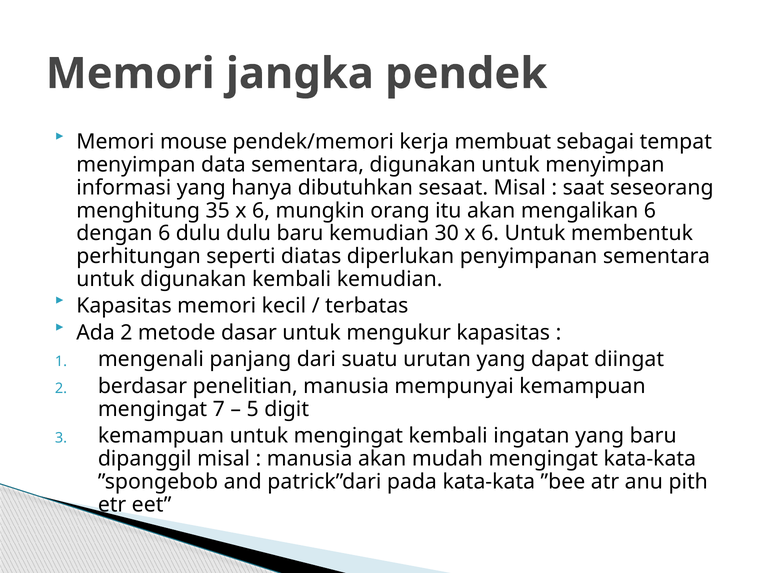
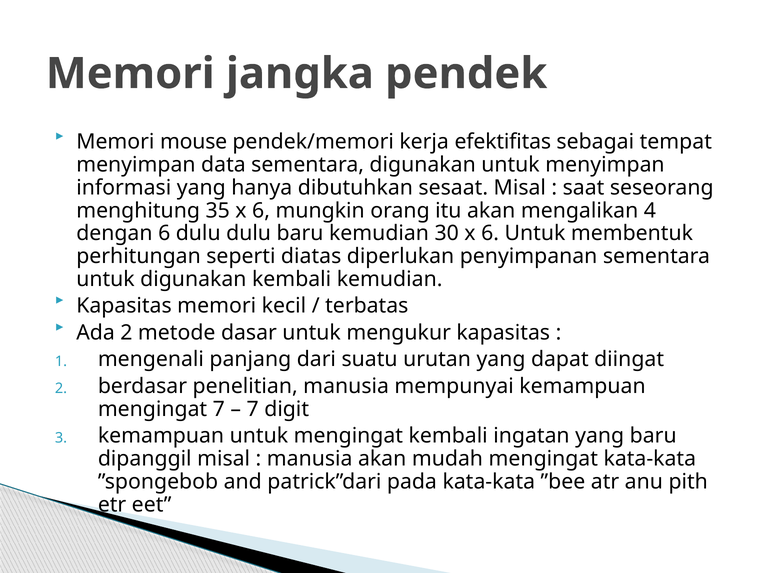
membuat: membuat -> efektifitas (503, 142)
mengalikan 6: 6 -> 4 (650, 211)
5: 5 -> 7 (253, 409)
